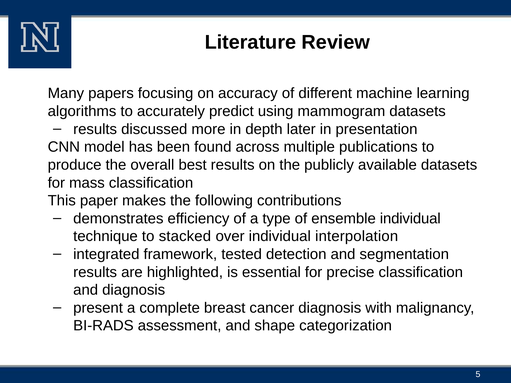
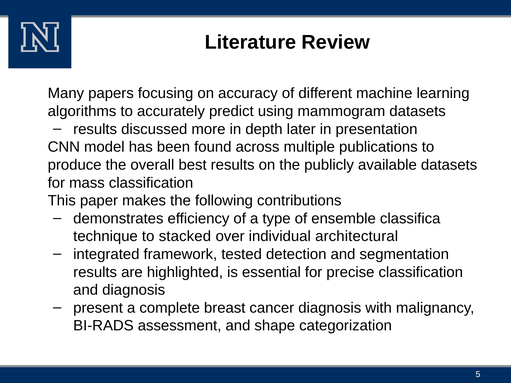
ensemble individual: individual -> classifica (410, 219)
interpolation: interpolation -> architectural (357, 237)
